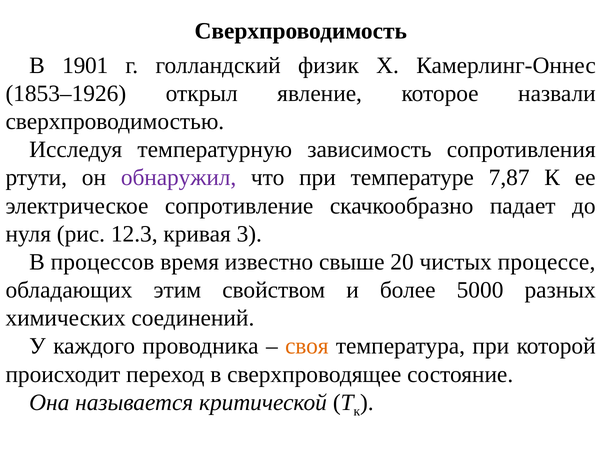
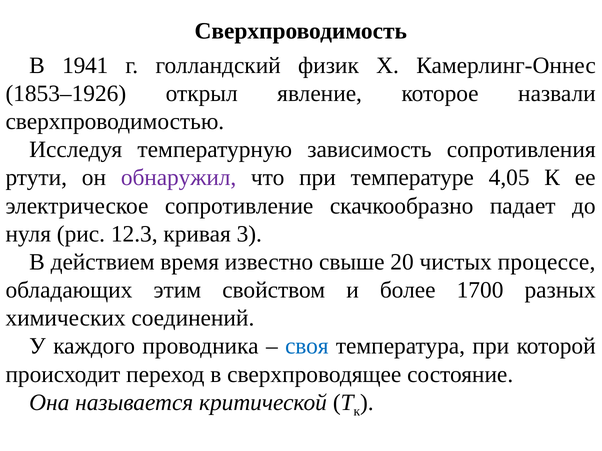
1901: 1901 -> 1941 (85, 66)
7,87: 7,87 -> 4,05 (509, 178)
процессов: процессов -> действием (103, 262)
5000: 5000 -> 1700 (480, 290)
своя colour: orange -> blue (307, 347)
